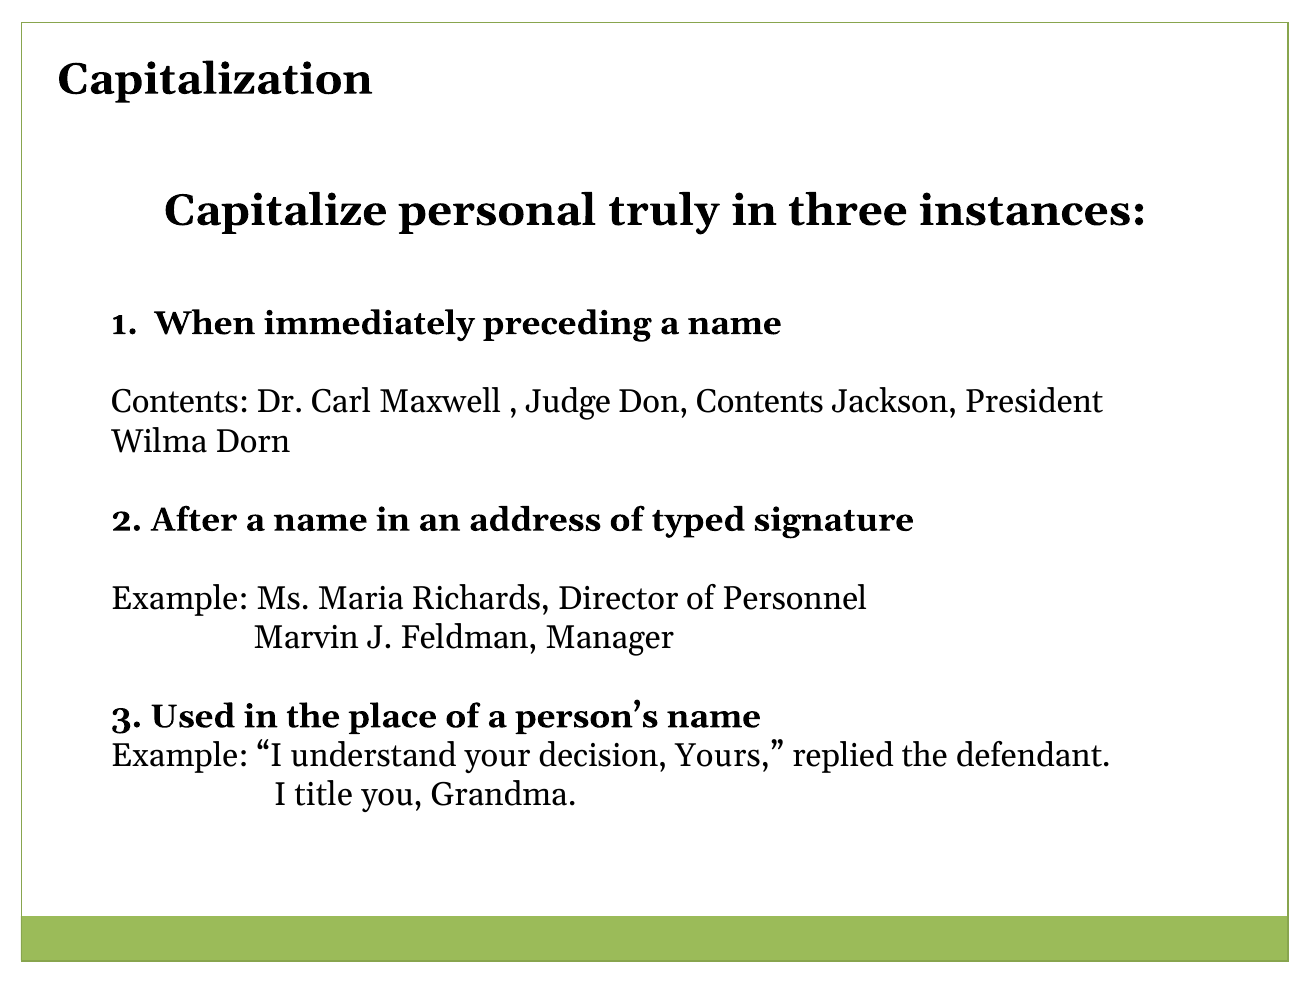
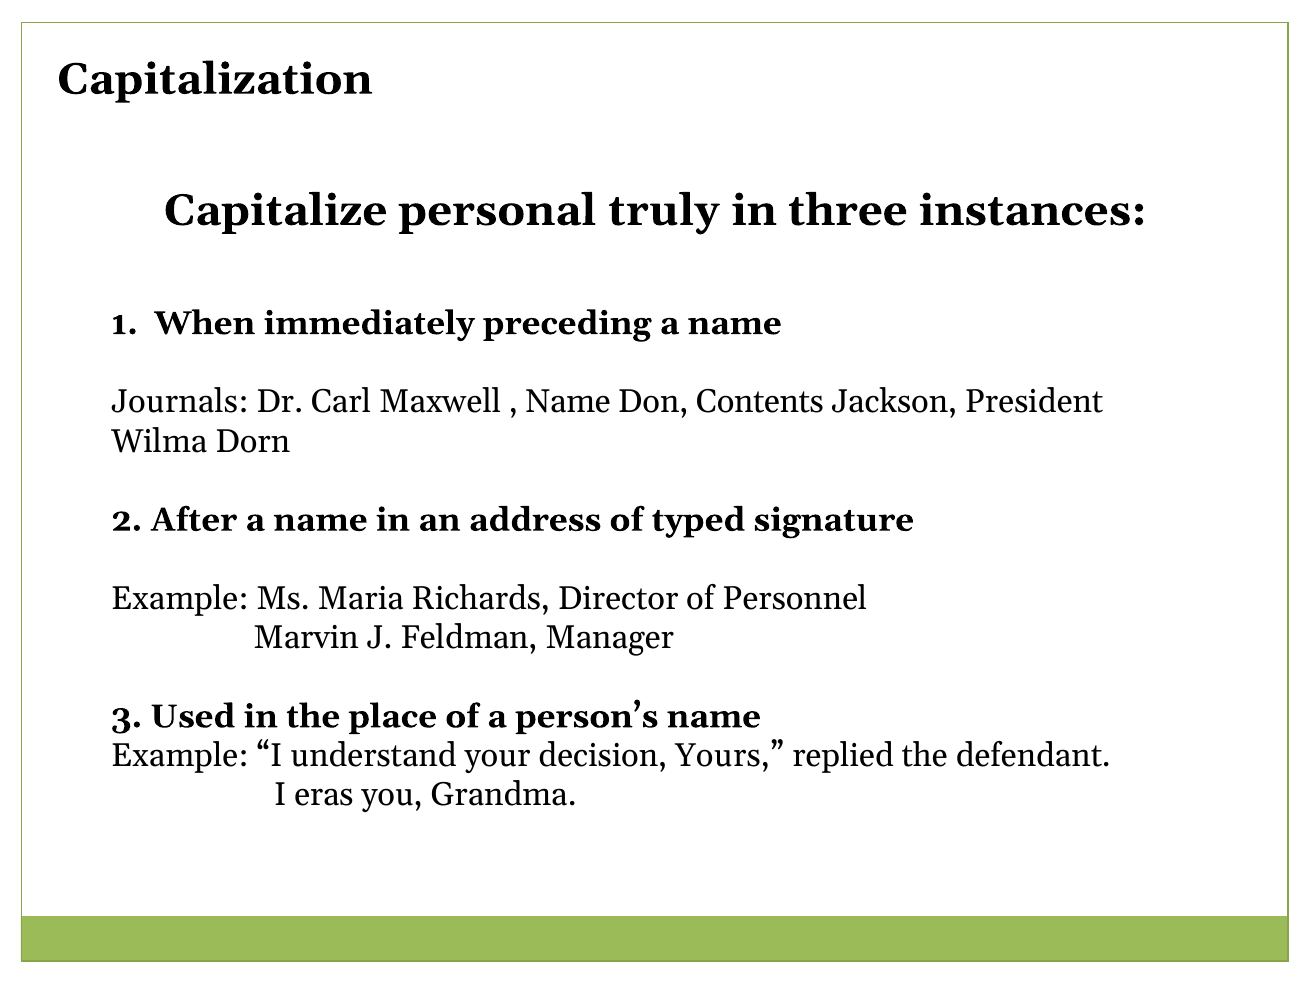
Contents: Contents -> Journals (180, 402)
Judge: Judge -> Name (568, 402)
title: title -> eras (324, 795)
